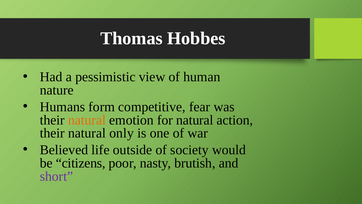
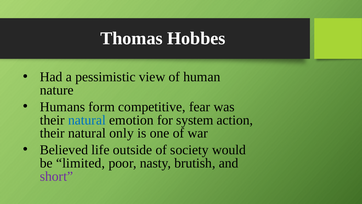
natural colour: orange -> blue (87, 120)
for natural: natural -> system (195, 120)
citizens: citizens -> limited (81, 163)
